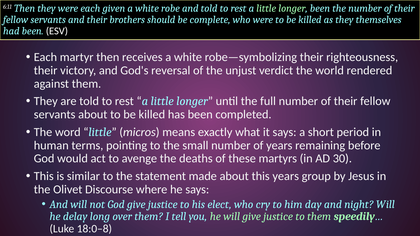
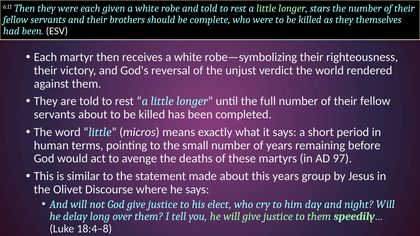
longer been: been -> stars (320, 8)
30: 30 -> 97 (342, 159)
18:0–8: 18:0–8 -> 18:4–8 (94, 229)
